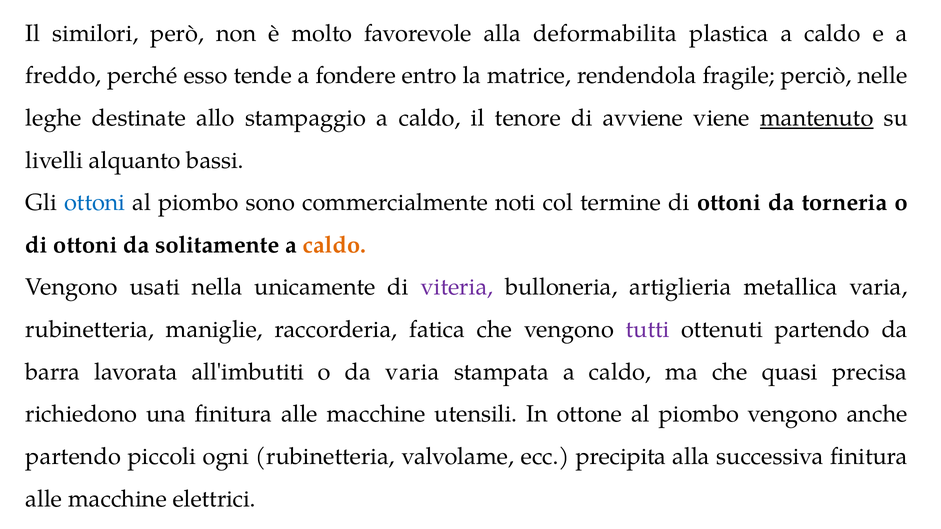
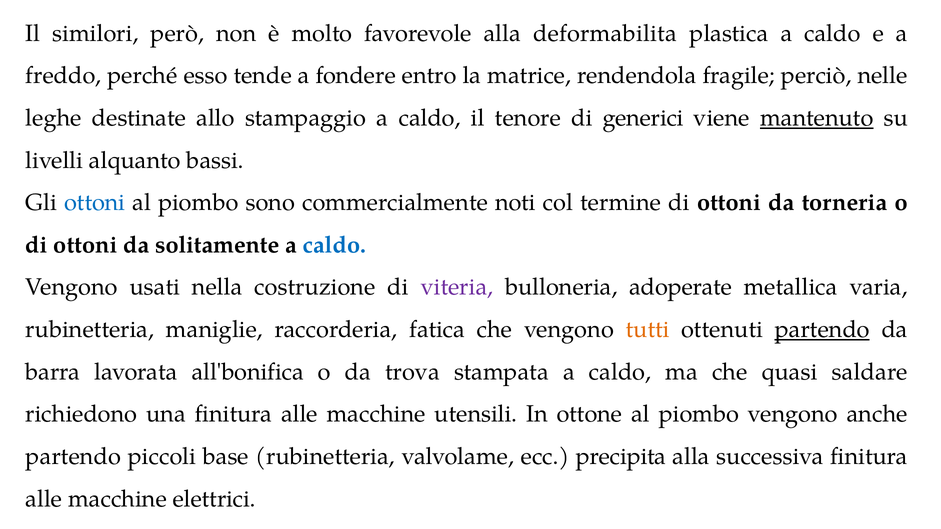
avviene: avviene -> generici (643, 118)
caldo colour: orange -> blue (334, 245)
unicamente: unicamente -> costruzione (315, 287)
artiglieria: artiglieria -> adoperate (681, 287)
tutti colour: purple -> orange (648, 330)
partendo underline: none -> present (822, 330)
all'imbutiti: all'imbutiti -> all'bonifica (248, 372)
da varia: varia -> trova (413, 372)
precisa: precisa -> saldare (870, 372)
ogni: ogni -> base (226, 457)
